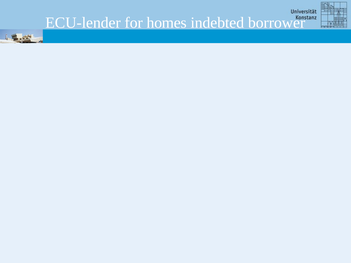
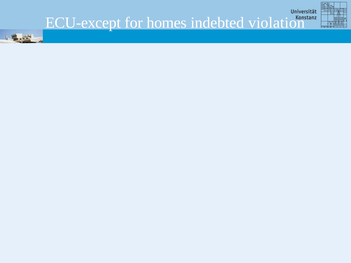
ECU-lender: ECU-lender -> ECU-except (83, 23)
borrower: borrower -> violation (277, 23)
